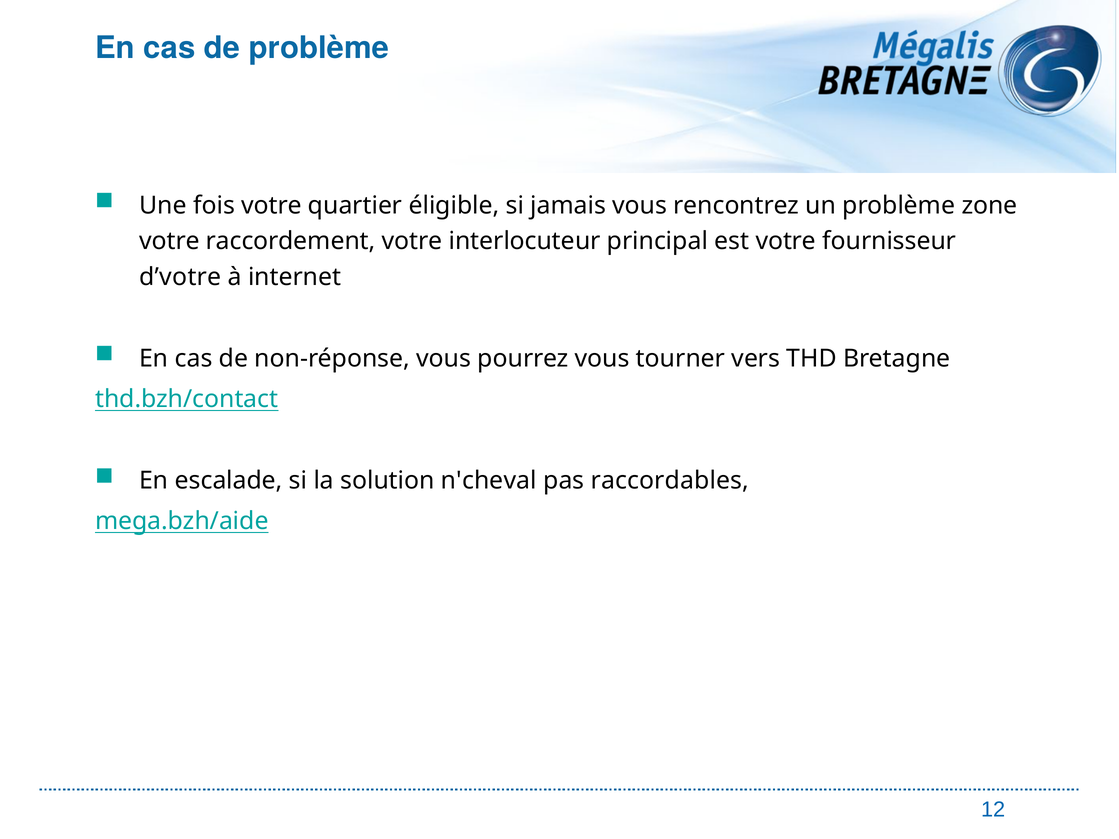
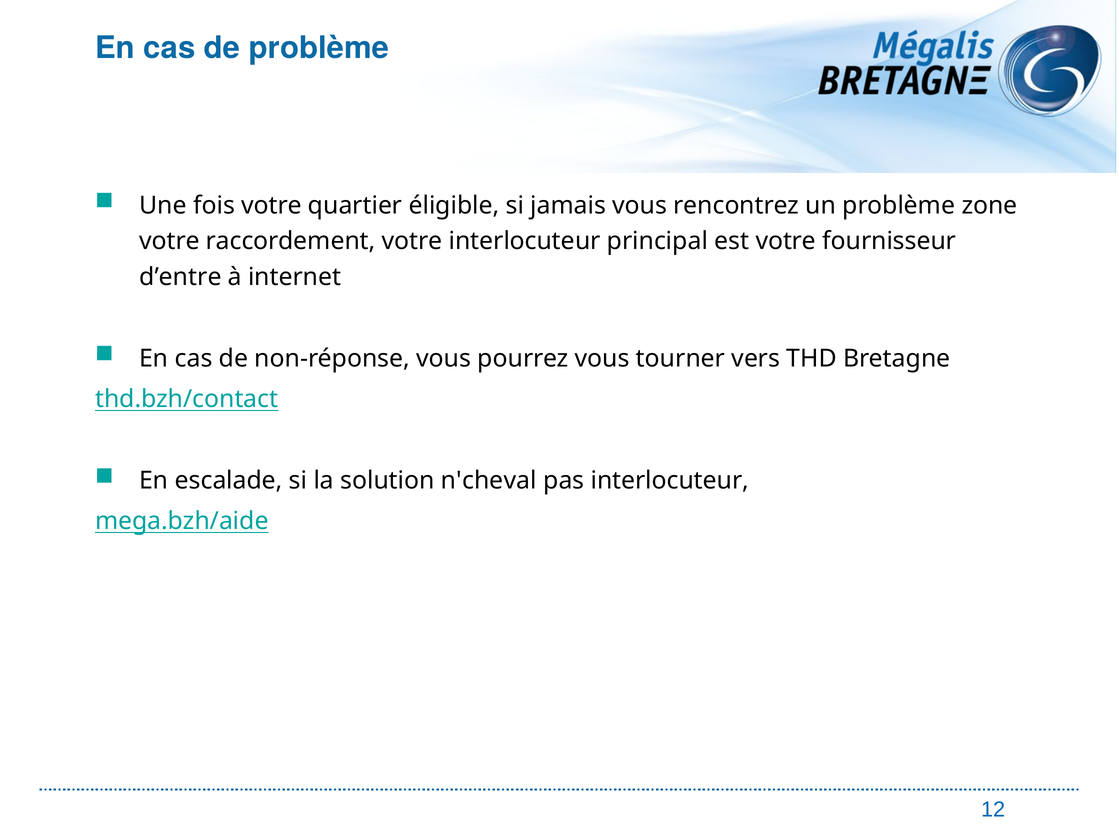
d’votre: d’votre -> d’entre (180, 277)
pas raccordables: raccordables -> interlocuteur (670, 481)
